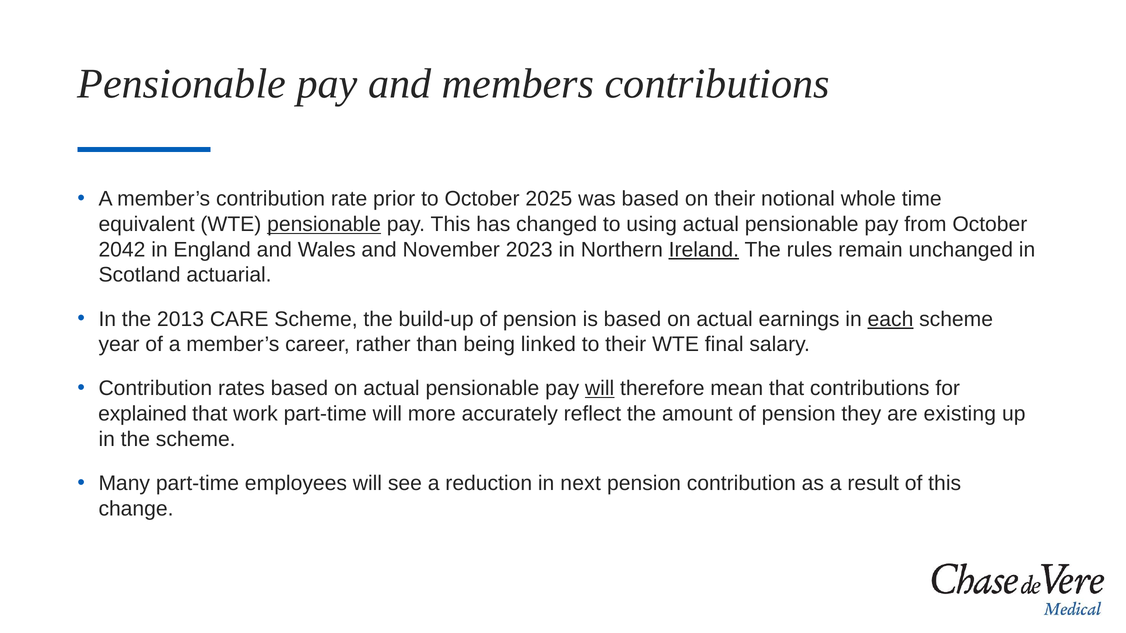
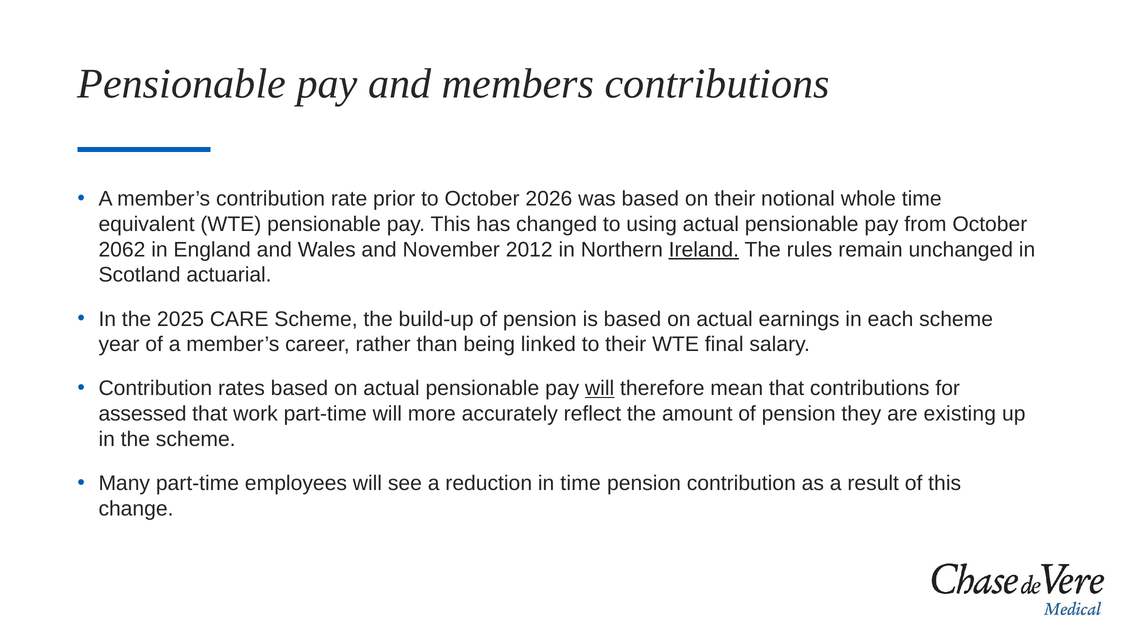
2025: 2025 -> 2026 (549, 199)
pensionable underline: present -> none (324, 224)
2042: 2042 -> 2062 (122, 250)
2023: 2023 -> 2012 (529, 250)
2013: 2013 -> 2025 (181, 319)
each underline: present -> none (890, 319)
explained: explained -> assessed (143, 414)
in next: next -> time (581, 484)
